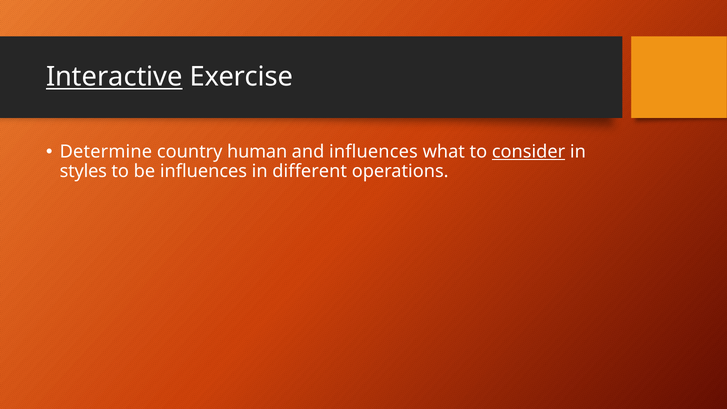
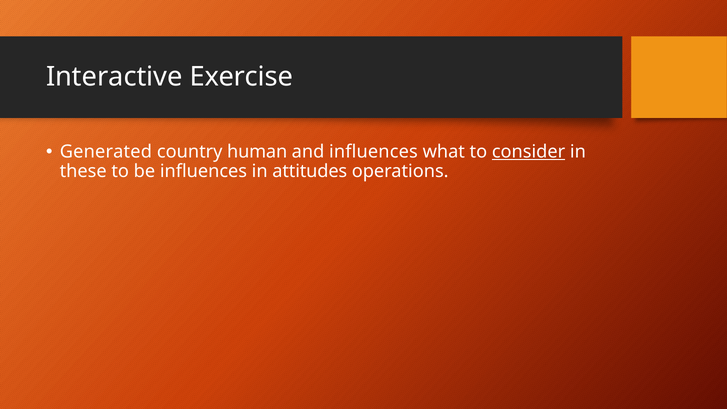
Interactive underline: present -> none (114, 77)
Determine: Determine -> Generated (106, 152)
styles: styles -> these (83, 171)
different: different -> attitudes (310, 171)
